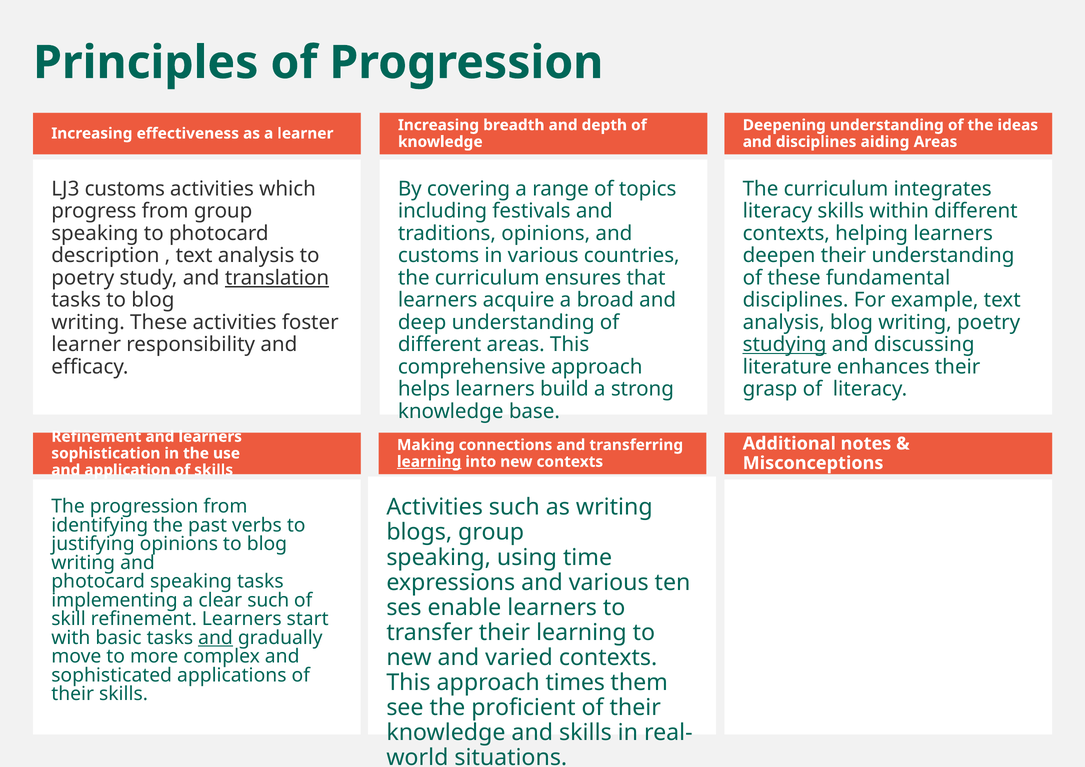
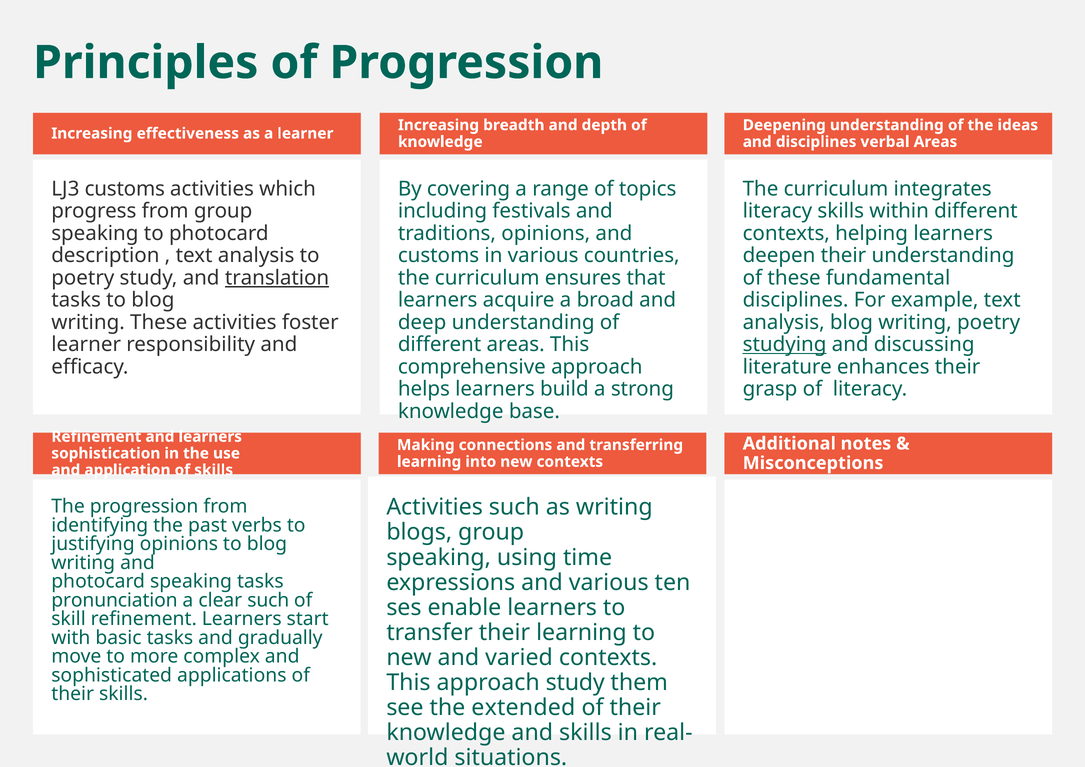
aiding: aiding -> verbal (885, 142)
learning underline: present -> none (429, 462)
implementing: implementing -> pronunciation (115, 600)
and underline: present -> none (216, 638)
approach times: times -> study (575, 683)
proficient: proficient -> extended (523, 708)
